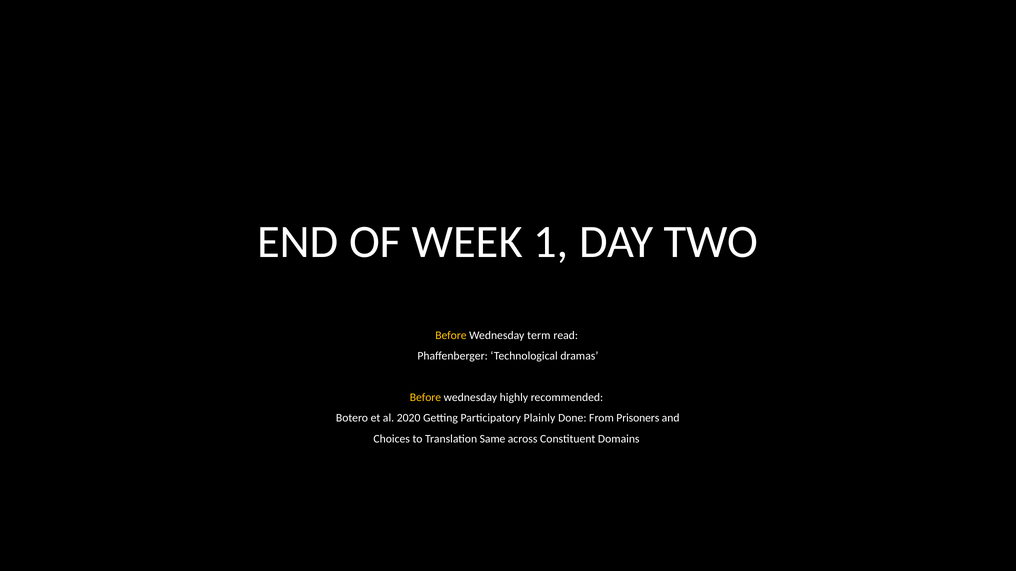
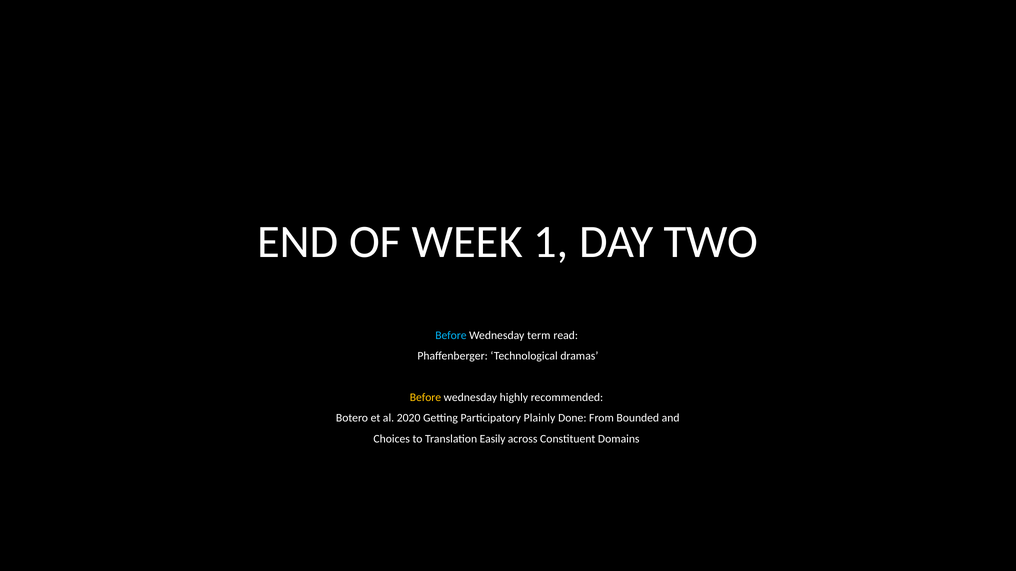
Before colour: yellow -> light blue (451, 335)
Prisoners: Prisoners -> Bounded (638, 418)
Same: Same -> Easily (493, 439)
